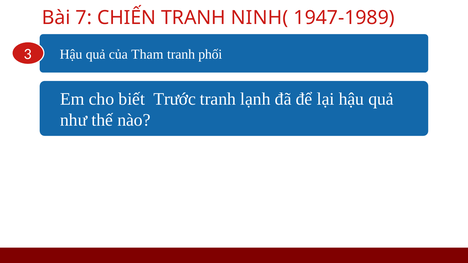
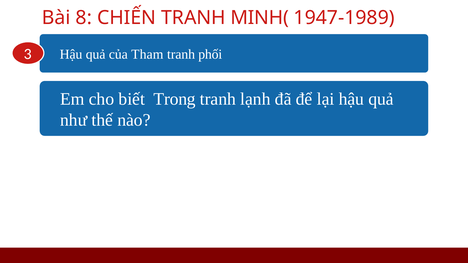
7: 7 -> 8 (84, 18)
NINH(: NINH( -> MINH( (260, 18)
Trước: Trước -> Trong (175, 99)
